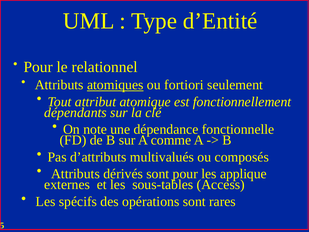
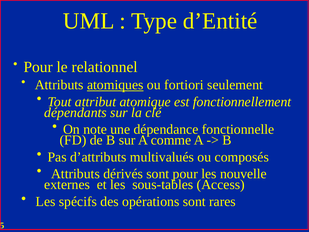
applique: applique -> nouvelle (243, 174)
